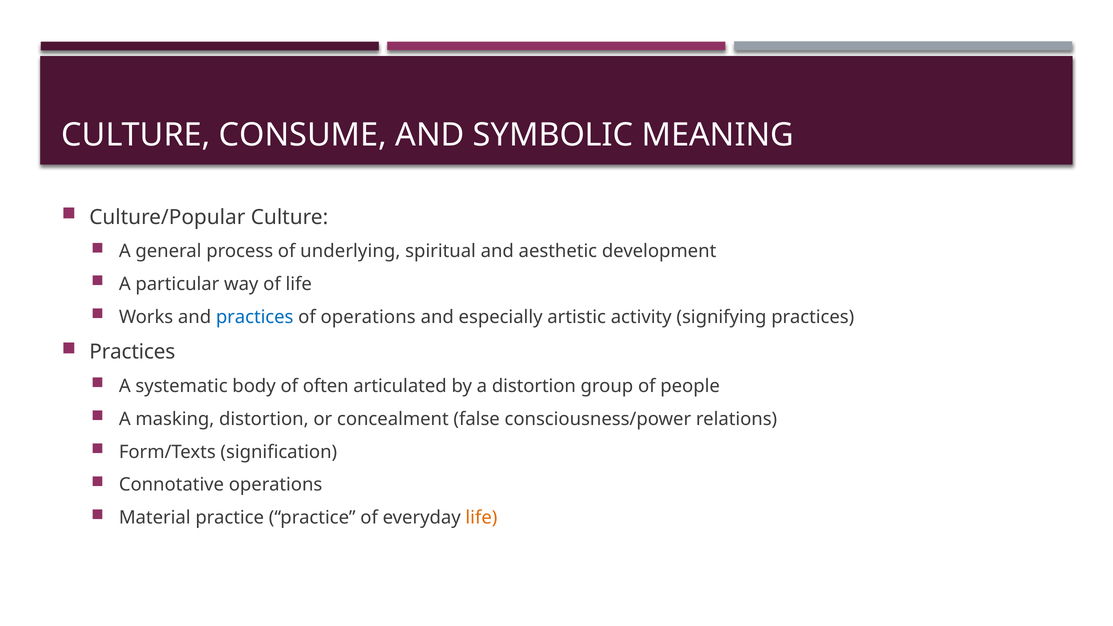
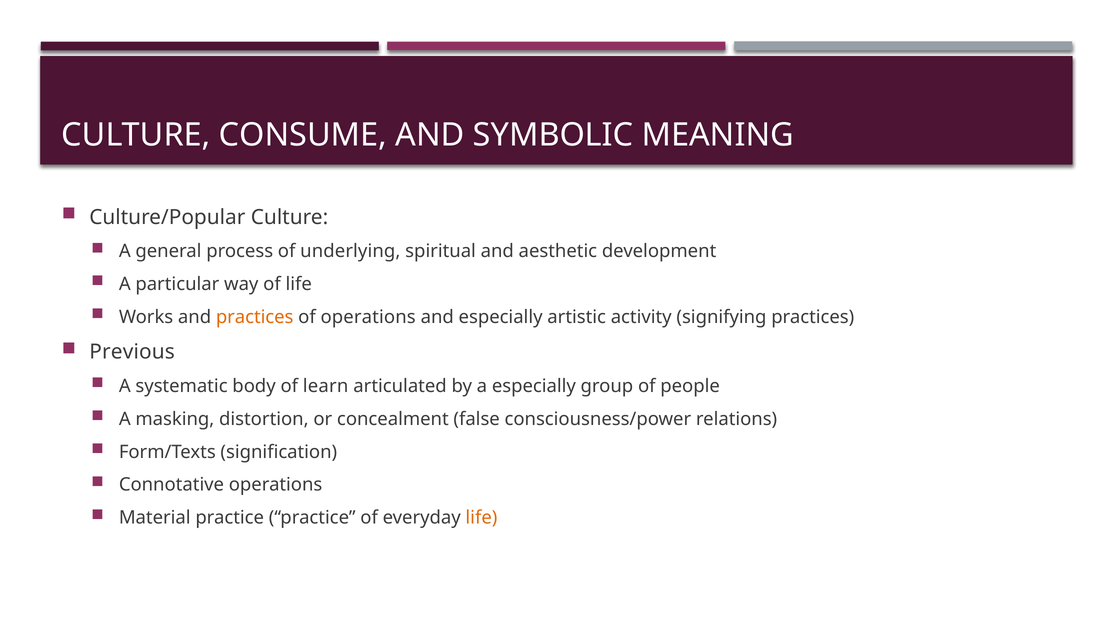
practices colour: blue -> orange (255, 317)
Practices: Practices -> Previous (132, 352)
often: often -> learn (326, 386)
a distortion: distortion -> especially (534, 386)
